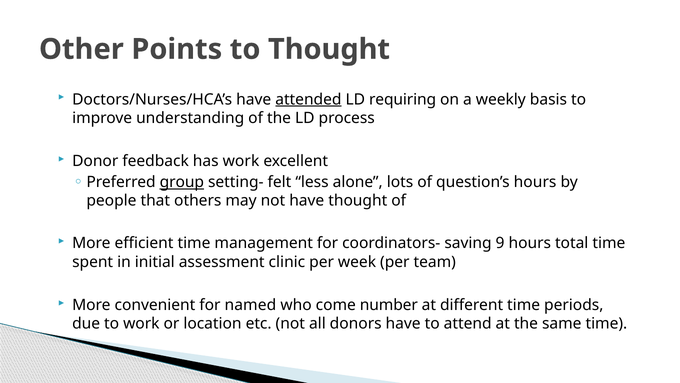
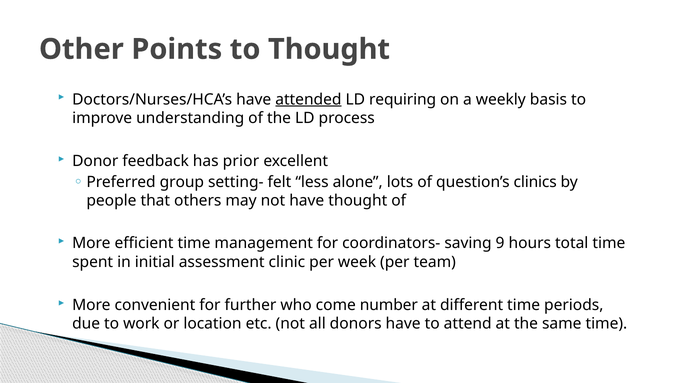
has work: work -> prior (241, 161)
group underline: present -> none (182, 182)
question’s hours: hours -> clinics (535, 182)
named: named -> further (250, 305)
